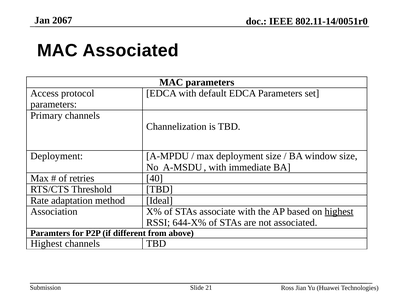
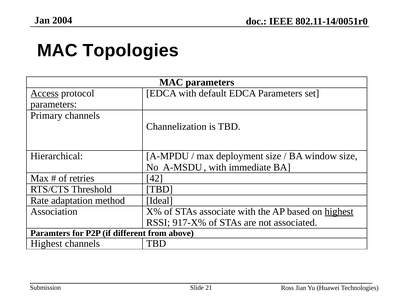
2067: 2067 -> 2004 (62, 20)
MAC Associated: Associated -> Topologies (131, 50)
Access underline: none -> present (45, 93)
Deployment: Deployment -> Hierarchical (57, 156)
40: 40 -> 42 (155, 178)
644-X%: 644-X% -> 917-X% (189, 222)
